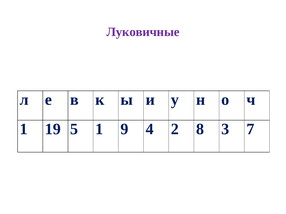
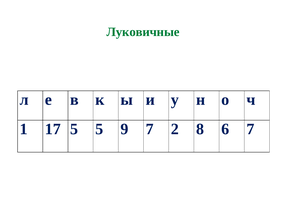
Луковичные colour: purple -> green (143, 32)
19: 19 -> 17 (53, 129)
5 1: 1 -> 5 (99, 129)
9 4: 4 -> 7 (150, 129)
3: 3 -> 6 (225, 129)
